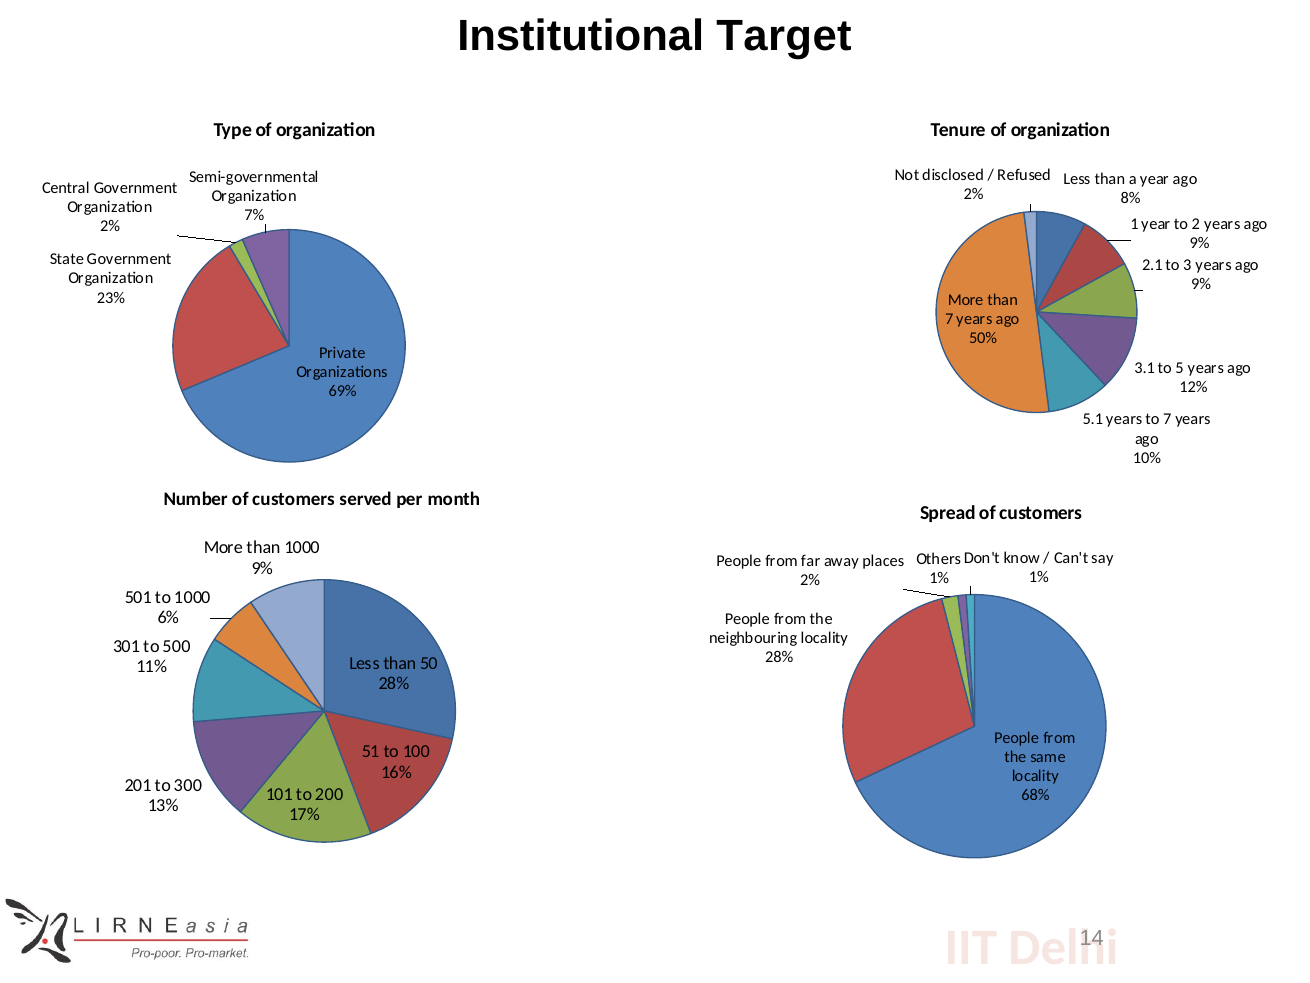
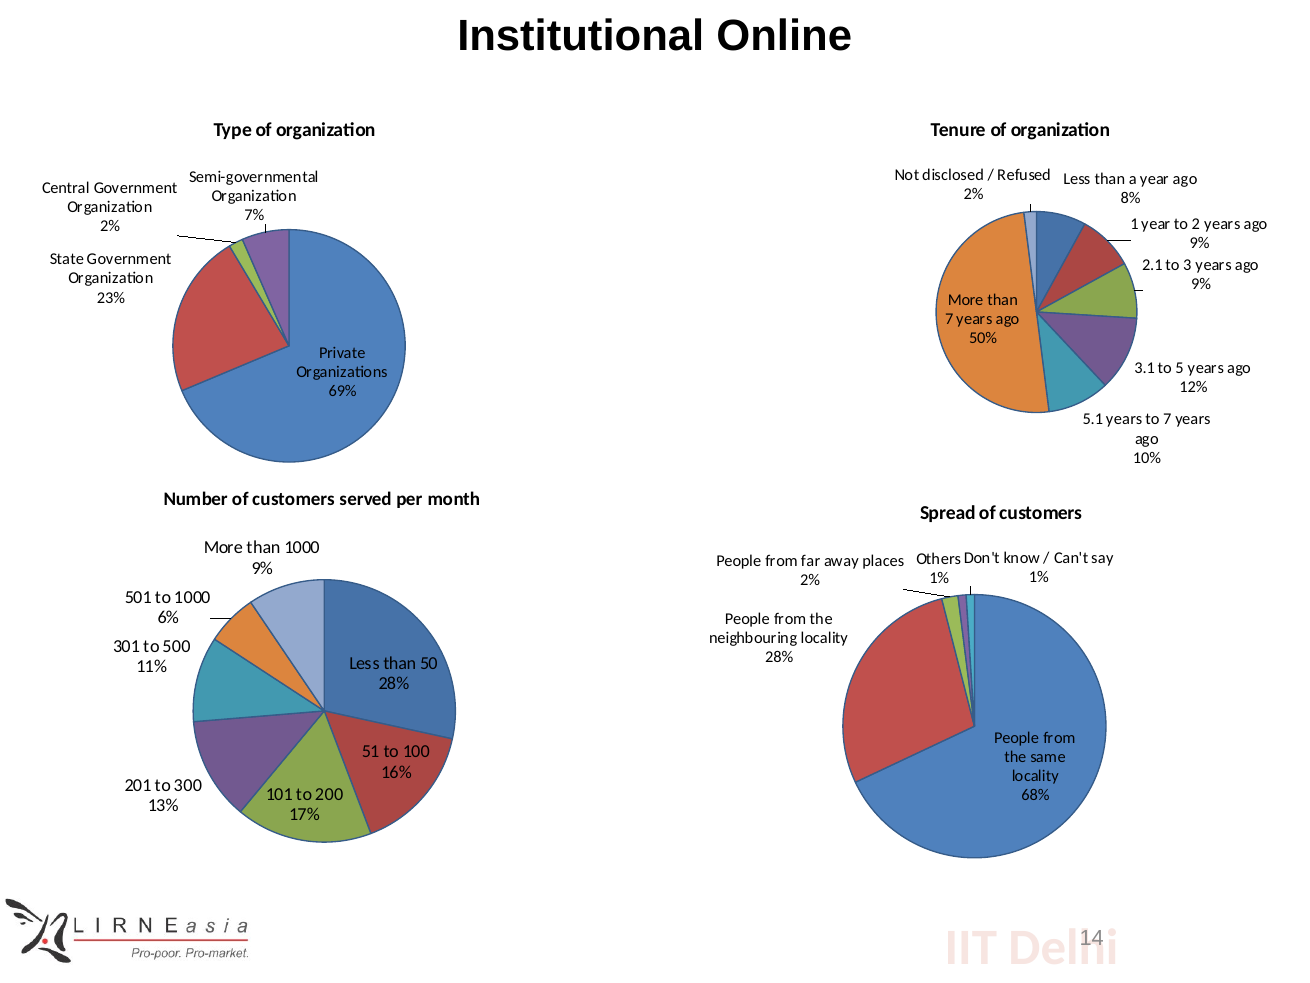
Target: Target -> Online (784, 36)
